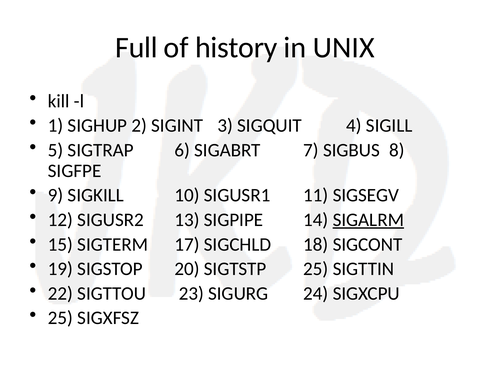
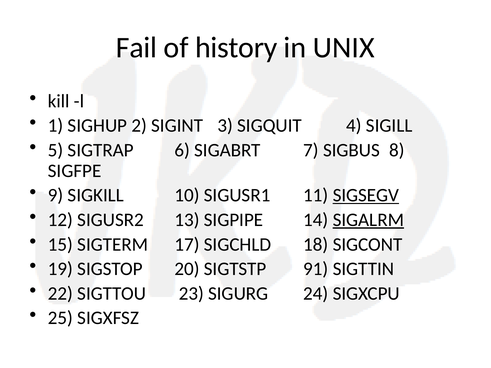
Full: Full -> Fail (136, 48)
SIGSEGV underline: none -> present (366, 195)
SIGTSTP 25: 25 -> 91 (316, 269)
